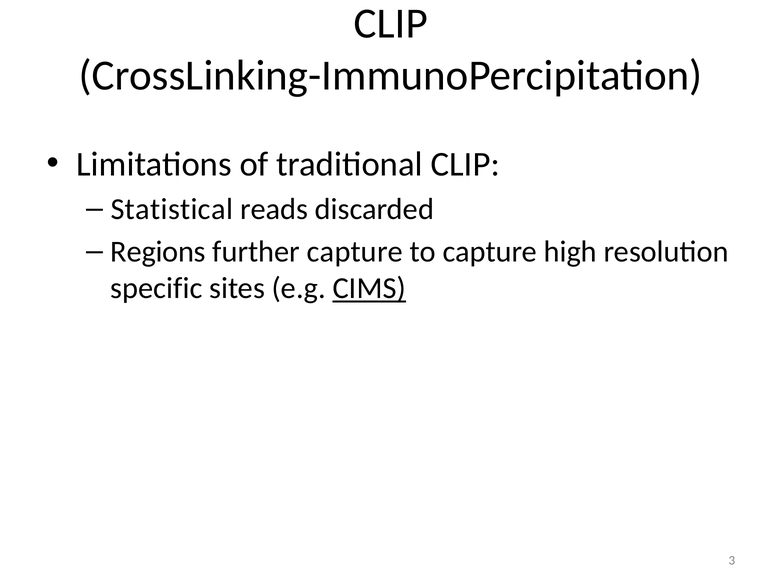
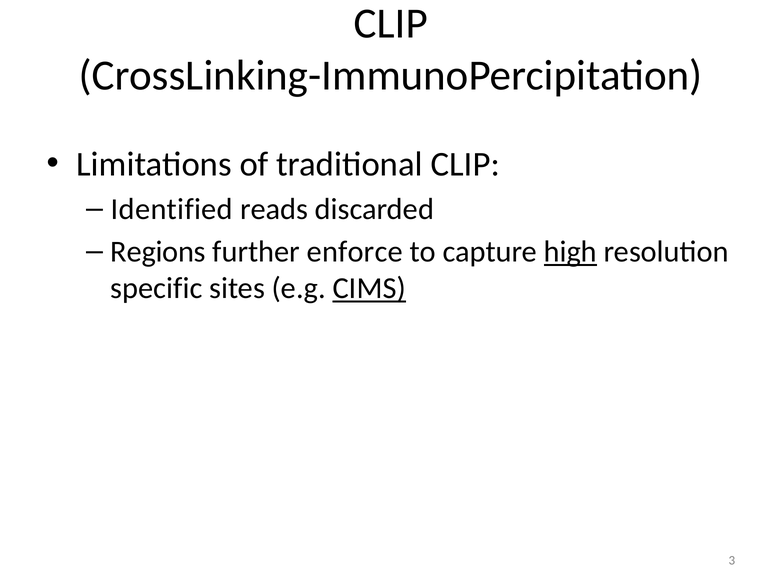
Statistical: Statistical -> Identified (172, 209)
further capture: capture -> enforce (355, 252)
high underline: none -> present (570, 252)
